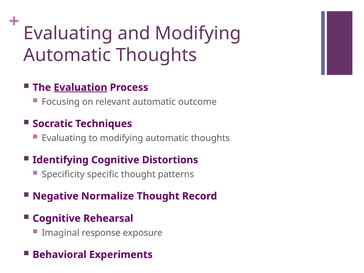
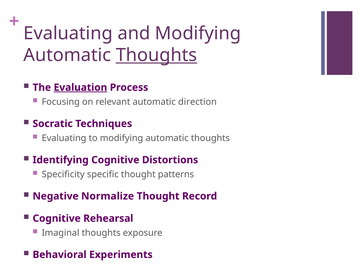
Thoughts underline: none -> present (157, 55)
outcome: outcome -> direction (197, 102)
Imaginal response: response -> thoughts (101, 233)
